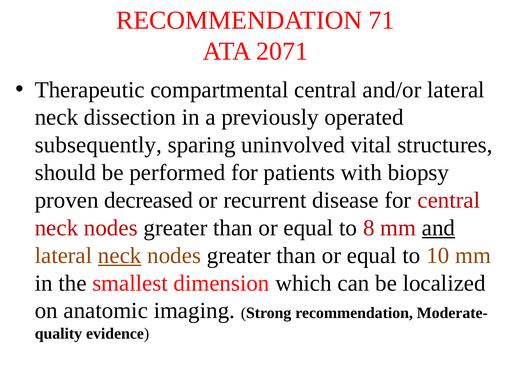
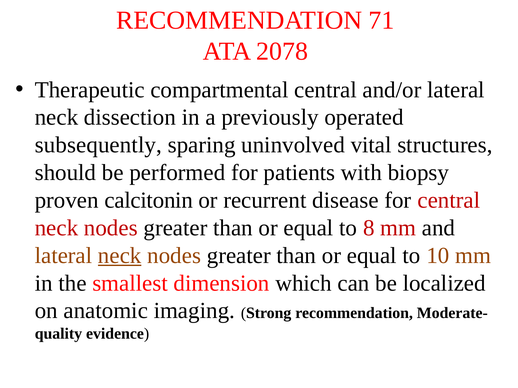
2071: 2071 -> 2078 (282, 51)
decreased: decreased -> calcitonin (149, 201)
and underline: present -> none (439, 228)
